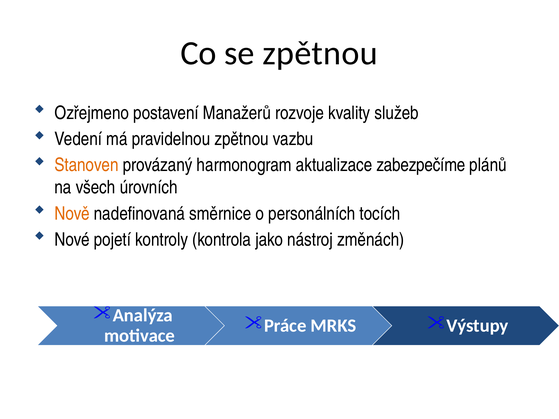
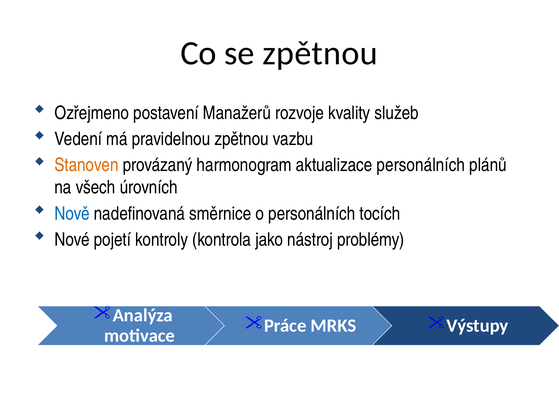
aktualizace zabezpečíme: zabezpečíme -> personálních (421, 165)
Nově colour: orange -> blue (72, 214)
změnách: změnách -> problémy (371, 240)
